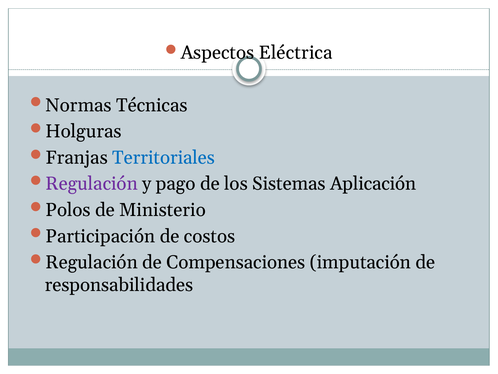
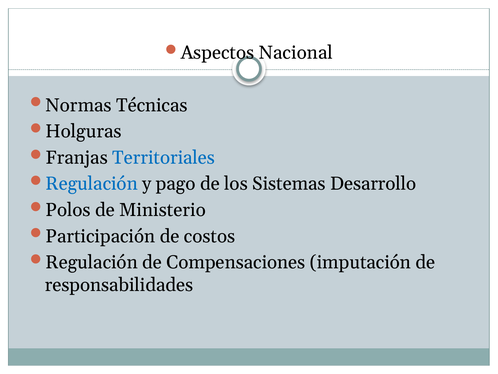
Eléctrica: Eléctrica -> Nacional (296, 53)
Regulación colour: purple -> blue (92, 184)
Aplicación: Aplicación -> Desarrollo (373, 184)
